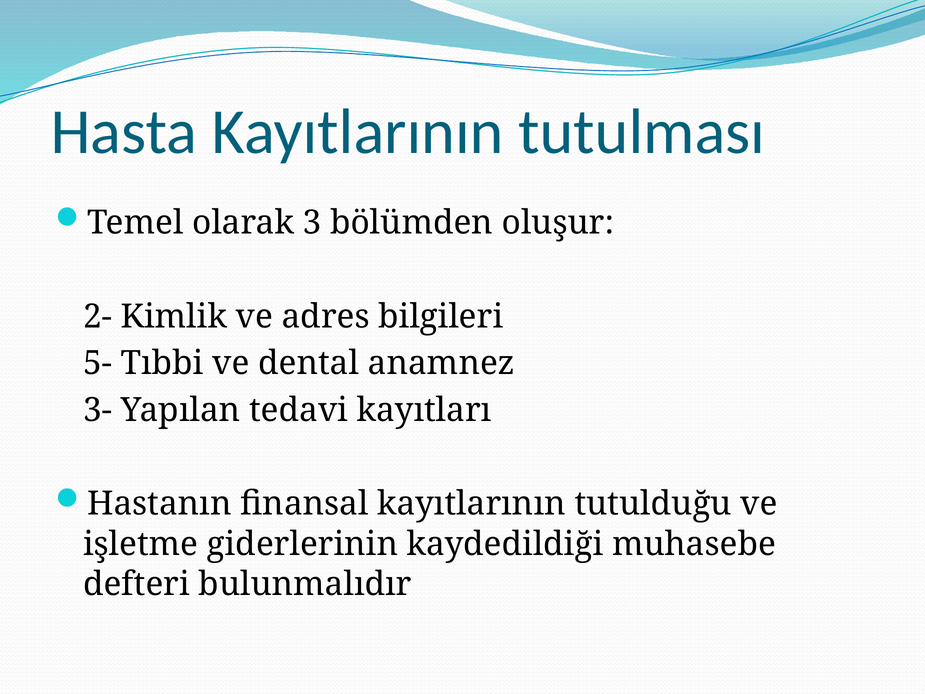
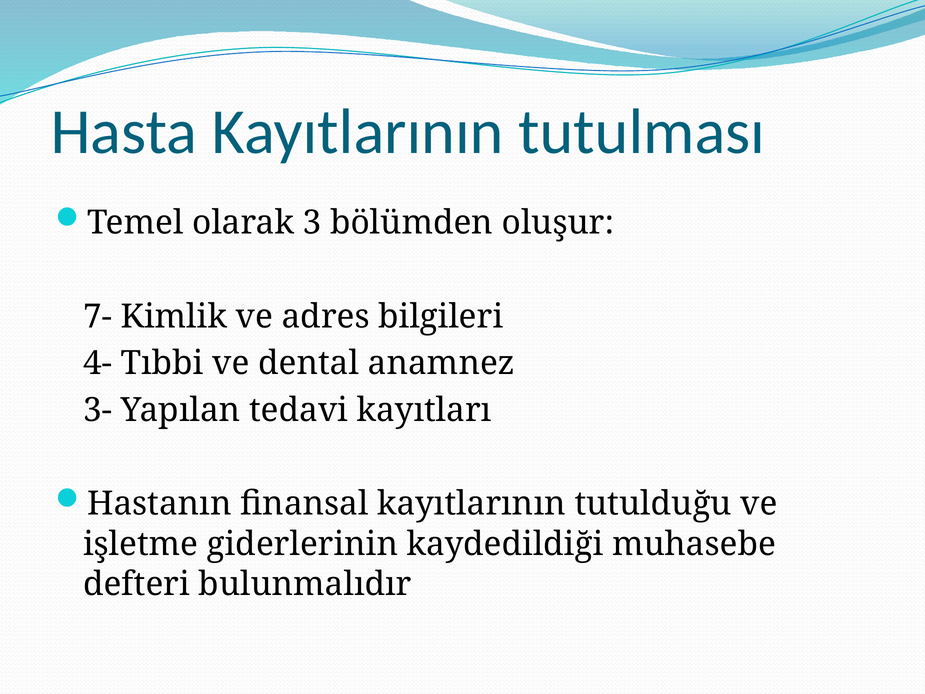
2-: 2- -> 7- (98, 316)
5-: 5- -> 4- (98, 363)
